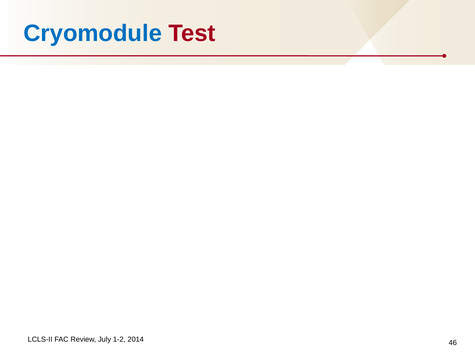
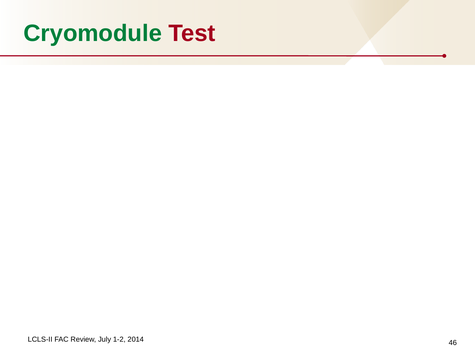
Cryomodule colour: blue -> green (93, 33)
